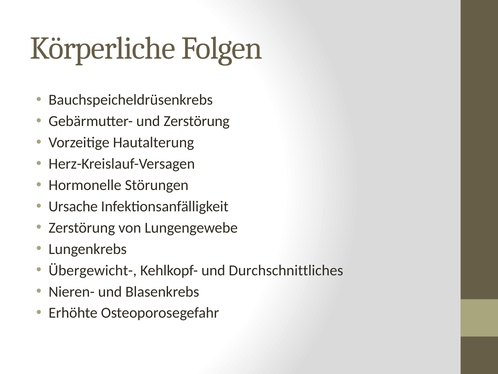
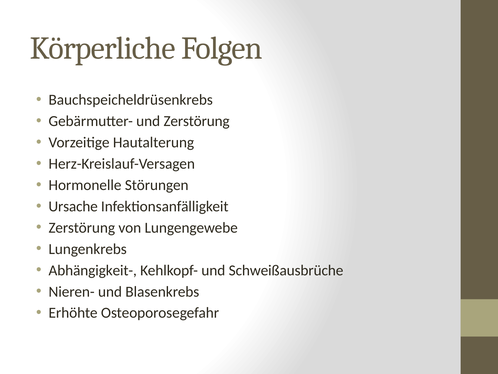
Übergewicht-: Übergewicht- -> Abhängigkeit- (93, 270)
Durchschnittliches: Durchschnittliches -> Schweißausbrüche (286, 270)
